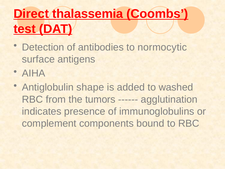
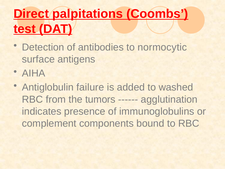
thalassemia: thalassemia -> palpitations (88, 14)
shape: shape -> failure (90, 87)
